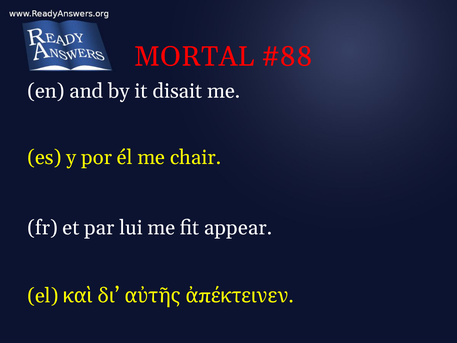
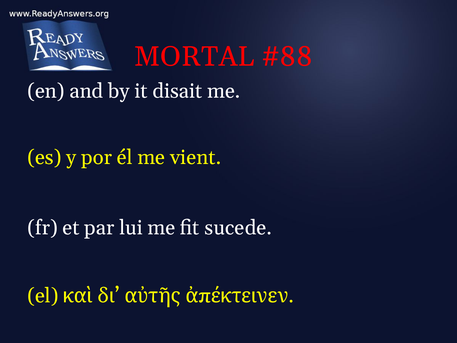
chair: chair -> vient (196, 157)
appear: appear -> sucede (238, 228)
